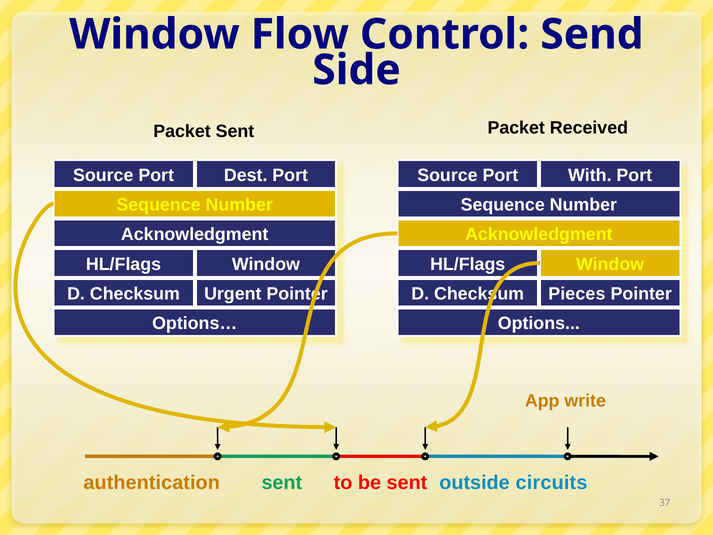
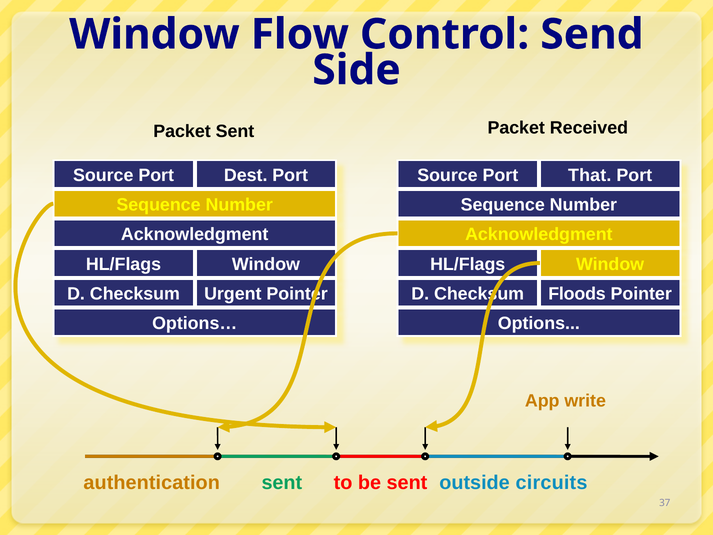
With: With -> That (590, 175)
Pieces: Pieces -> Floods (577, 294)
